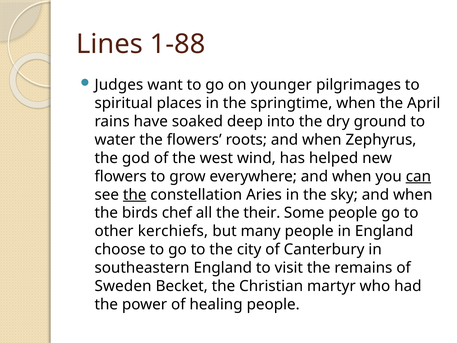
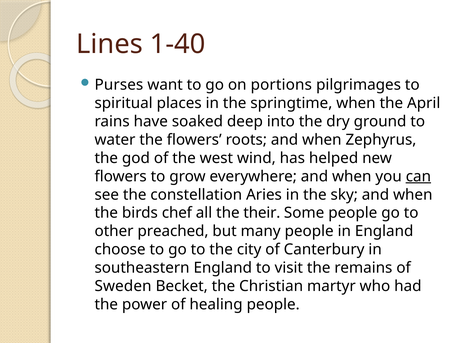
1-88: 1-88 -> 1-40 (178, 44)
Judges: Judges -> Purses (119, 85)
younger: younger -> portions (281, 85)
the underline: present -> none (135, 195)
kerchiefs: kerchiefs -> preached (173, 231)
